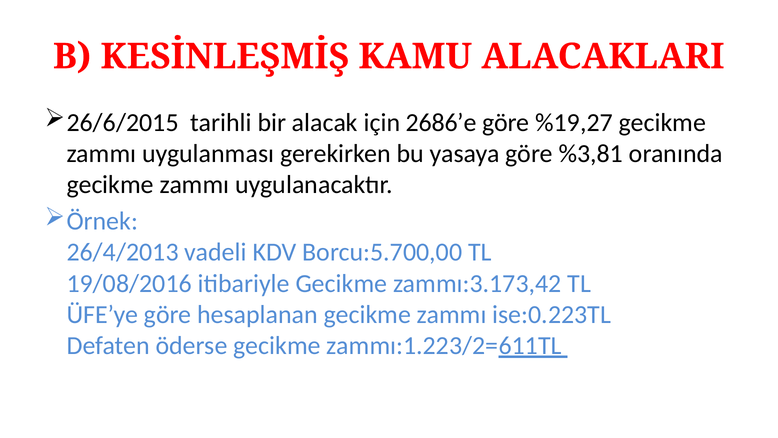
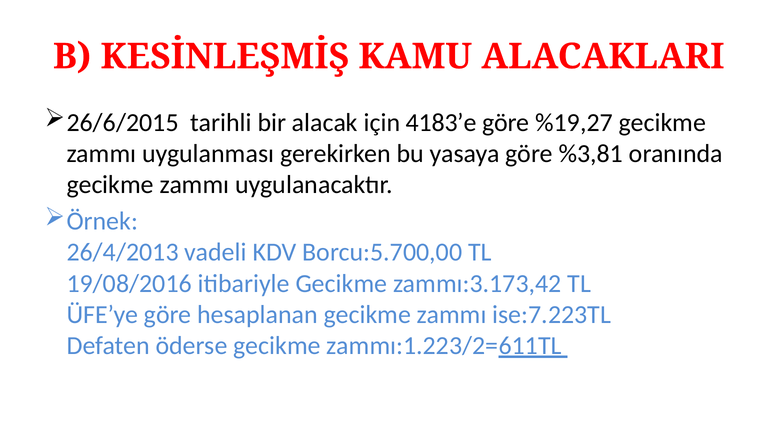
2686’e: 2686’e -> 4183’e (441, 122)
ise:0.223TL: ise:0.223TL -> ise:7.223TL (552, 314)
